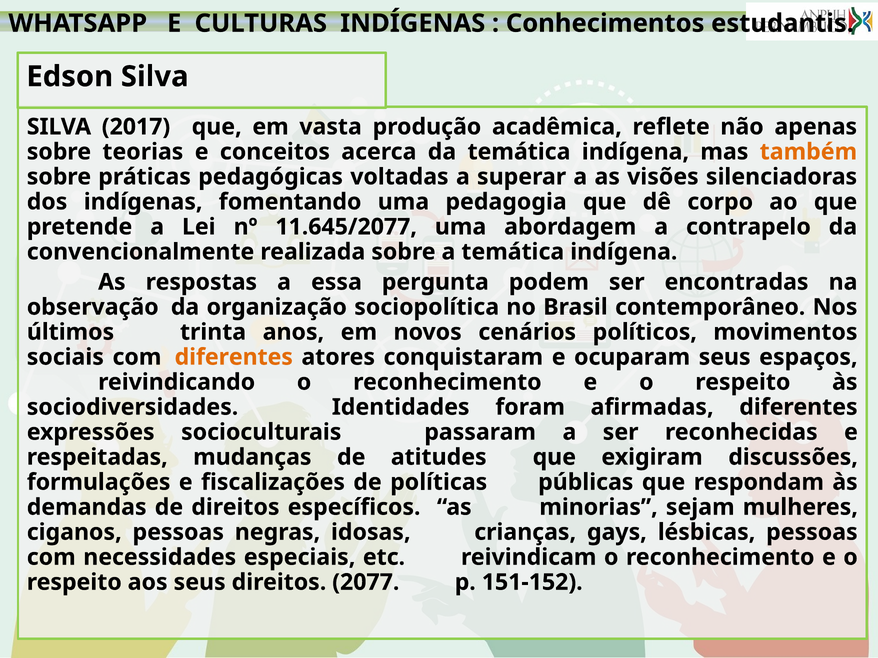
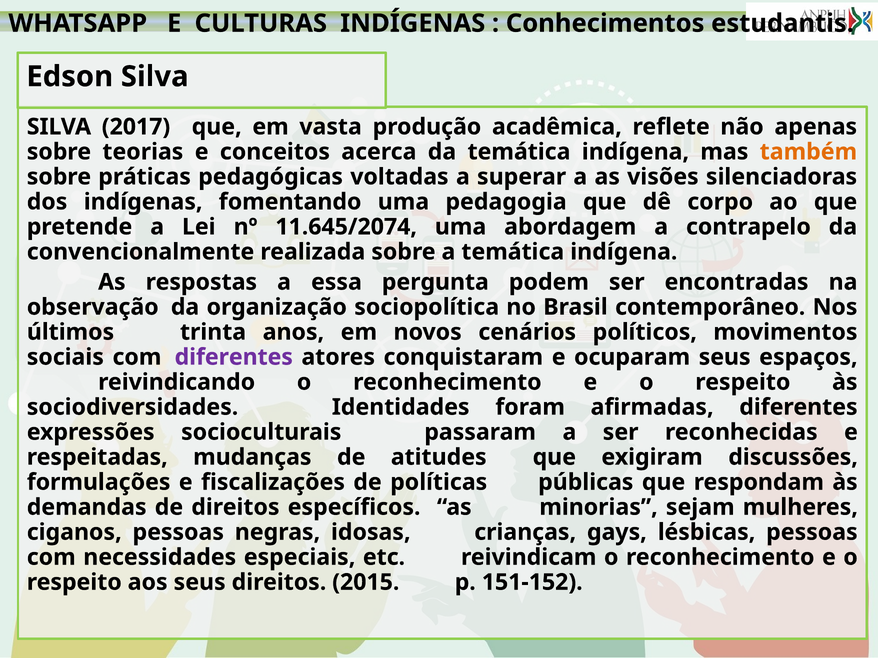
11.645/2077: 11.645/2077 -> 11.645/2074 (346, 227)
diferentes colour: orange -> purple (234, 357)
2077: 2077 -> 2015 (366, 583)
